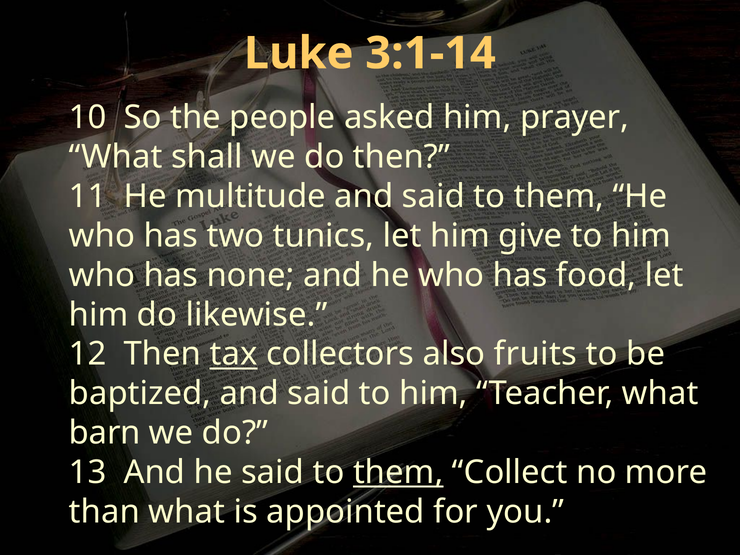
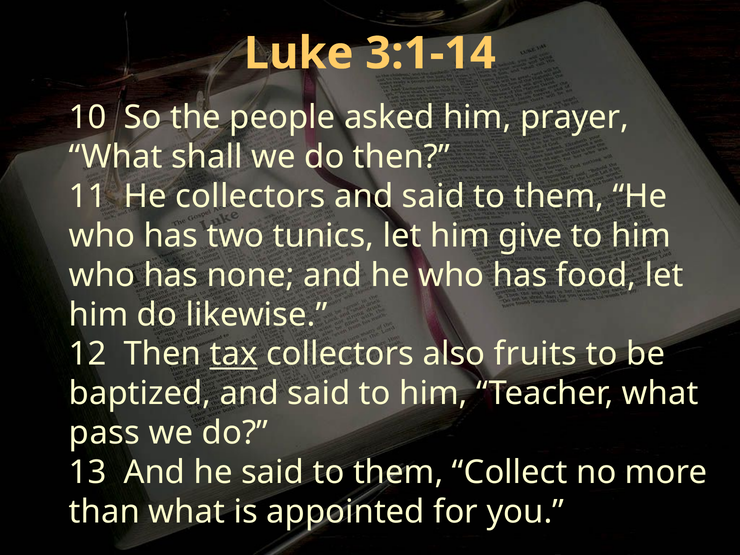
He multitude: multitude -> collectors (250, 196)
barn: barn -> pass (105, 433)
them underline: present -> none (398, 473)
